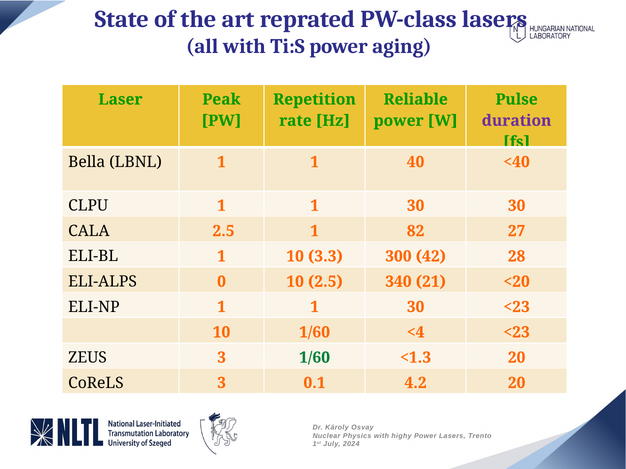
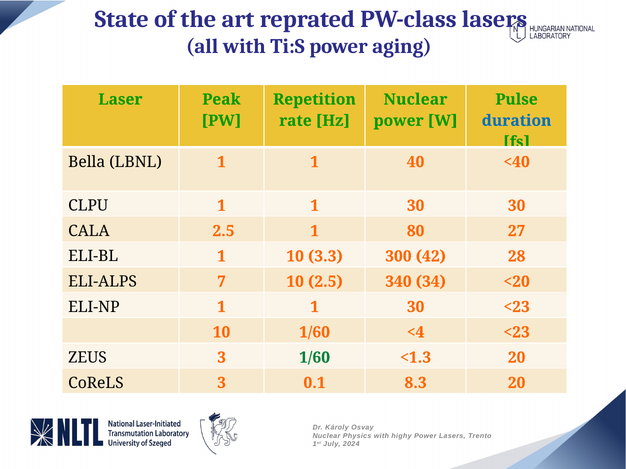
Reliable: Reliable -> Nuclear (416, 100)
duration colour: purple -> blue (517, 121)
82: 82 -> 80 (416, 231)
0: 0 -> 7 (222, 282)
21: 21 -> 34 (431, 282)
4.2: 4.2 -> 8.3 (416, 383)
